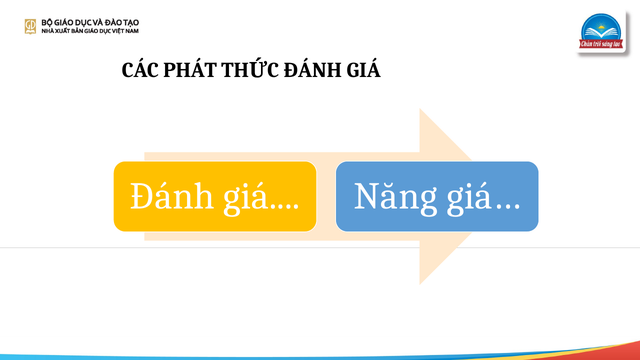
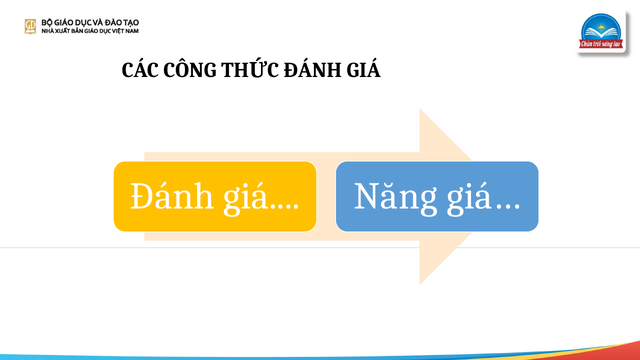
PHÁT: PHÁT -> CÔNG (190, 70)
